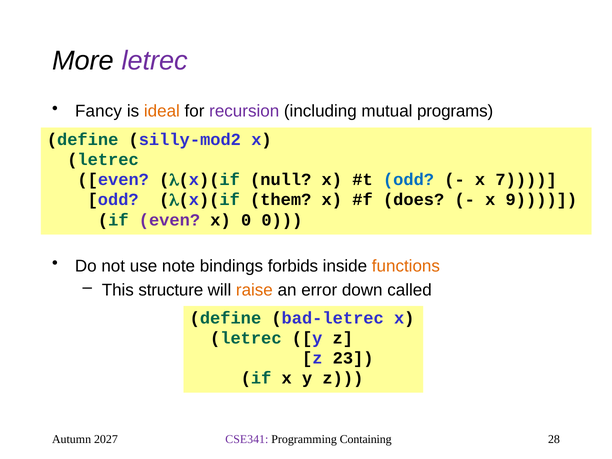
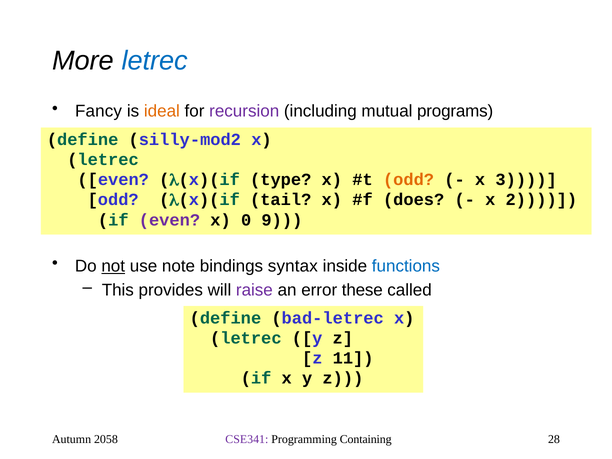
letrec colour: purple -> blue (155, 61)
null: null -> type (281, 180)
odd colour: blue -> orange (409, 180)
7: 7 -> 3 (526, 180)
them: them -> tail (281, 200)
9: 9 -> 2 (541, 200)
0 0: 0 -> 9 (282, 220)
not underline: none -> present (113, 266)
forbids: forbids -> syntax (293, 266)
functions colour: orange -> blue (406, 266)
structure: structure -> provides (171, 290)
raise colour: orange -> purple (254, 290)
down: down -> these (362, 290)
23: 23 -> 11 (353, 358)
2027: 2027 -> 2058 (106, 439)
